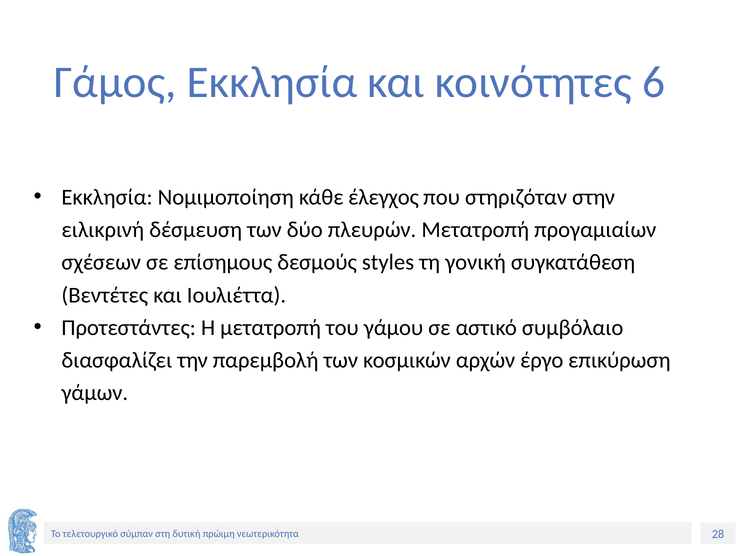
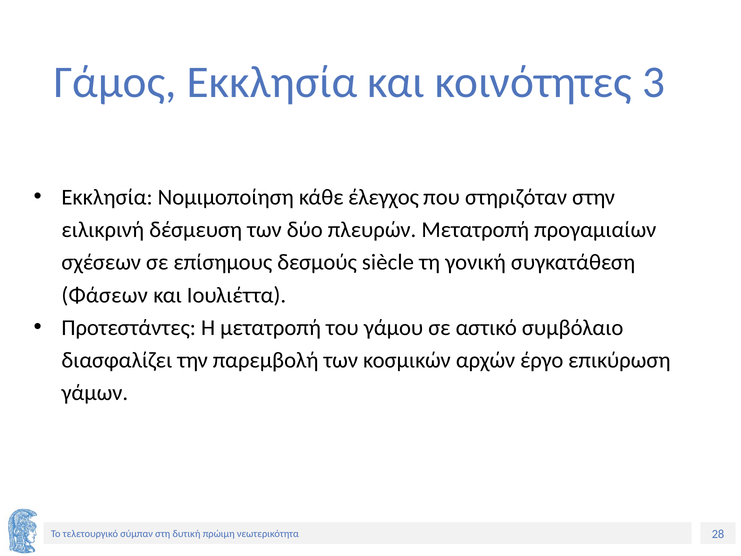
6: 6 -> 3 (654, 82)
styles: styles -> siècle (388, 262)
Βεντέτες: Βεντέτες -> Φάσεων (105, 295)
